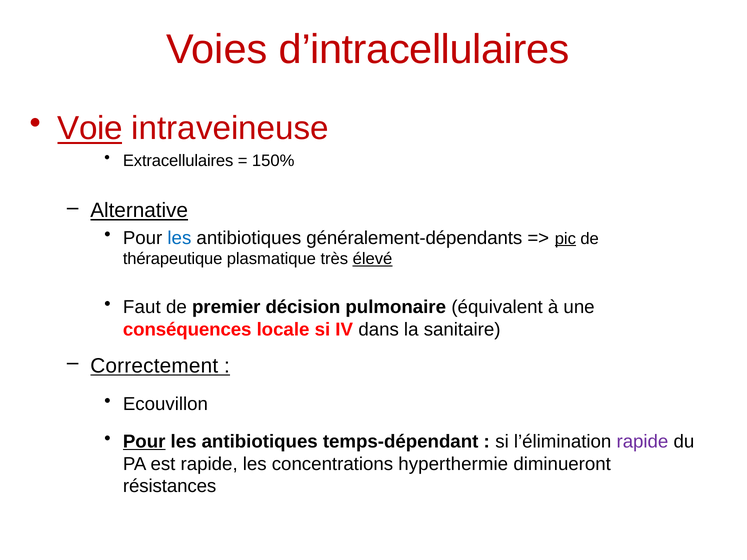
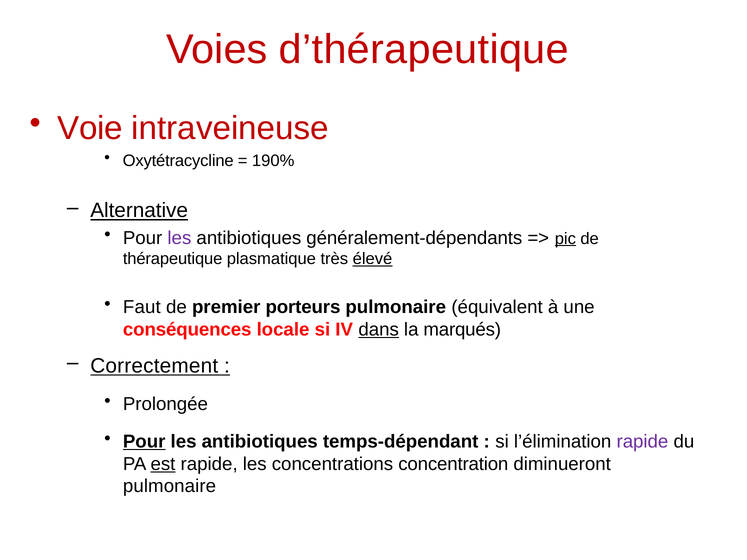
d’intracellulaires: d’intracellulaires -> d’thérapeutique (424, 50)
Voie underline: present -> none (90, 129)
Extracellulaires: Extracellulaires -> Oxytétracycline (178, 161)
150%: 150% -> 190% (273, 161)
les colour: blue -> purple (179, 238)
décision: décision -> porteurs (303, 307)
dans underline: none -> present (379, 330)
sanitaire: sanitaire -> marqués (462, 330)
Ecouvillon: Ecouvillon -> Prolongée (165, 404)
est underline: none -> present (163, 464)
hyperthermie: hyperthermie -> concentration (453, 464)
résistances: résistances -> pulmonaire (170, 487)
